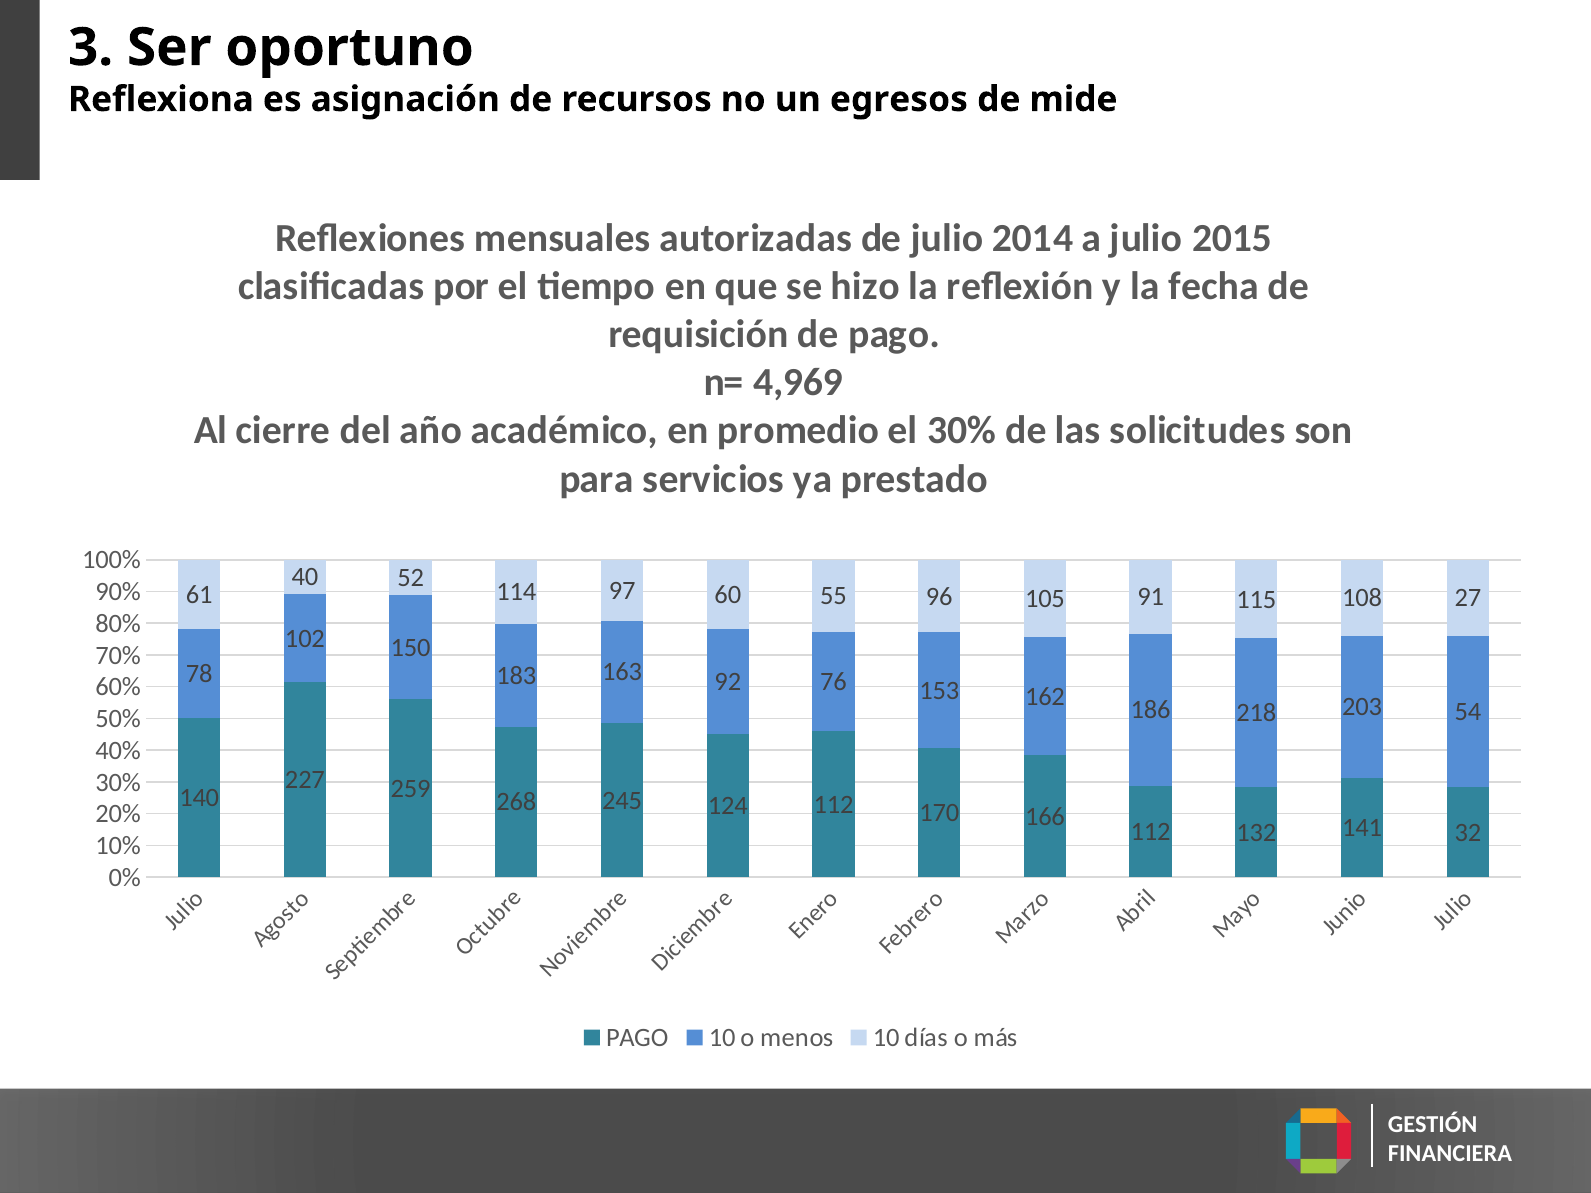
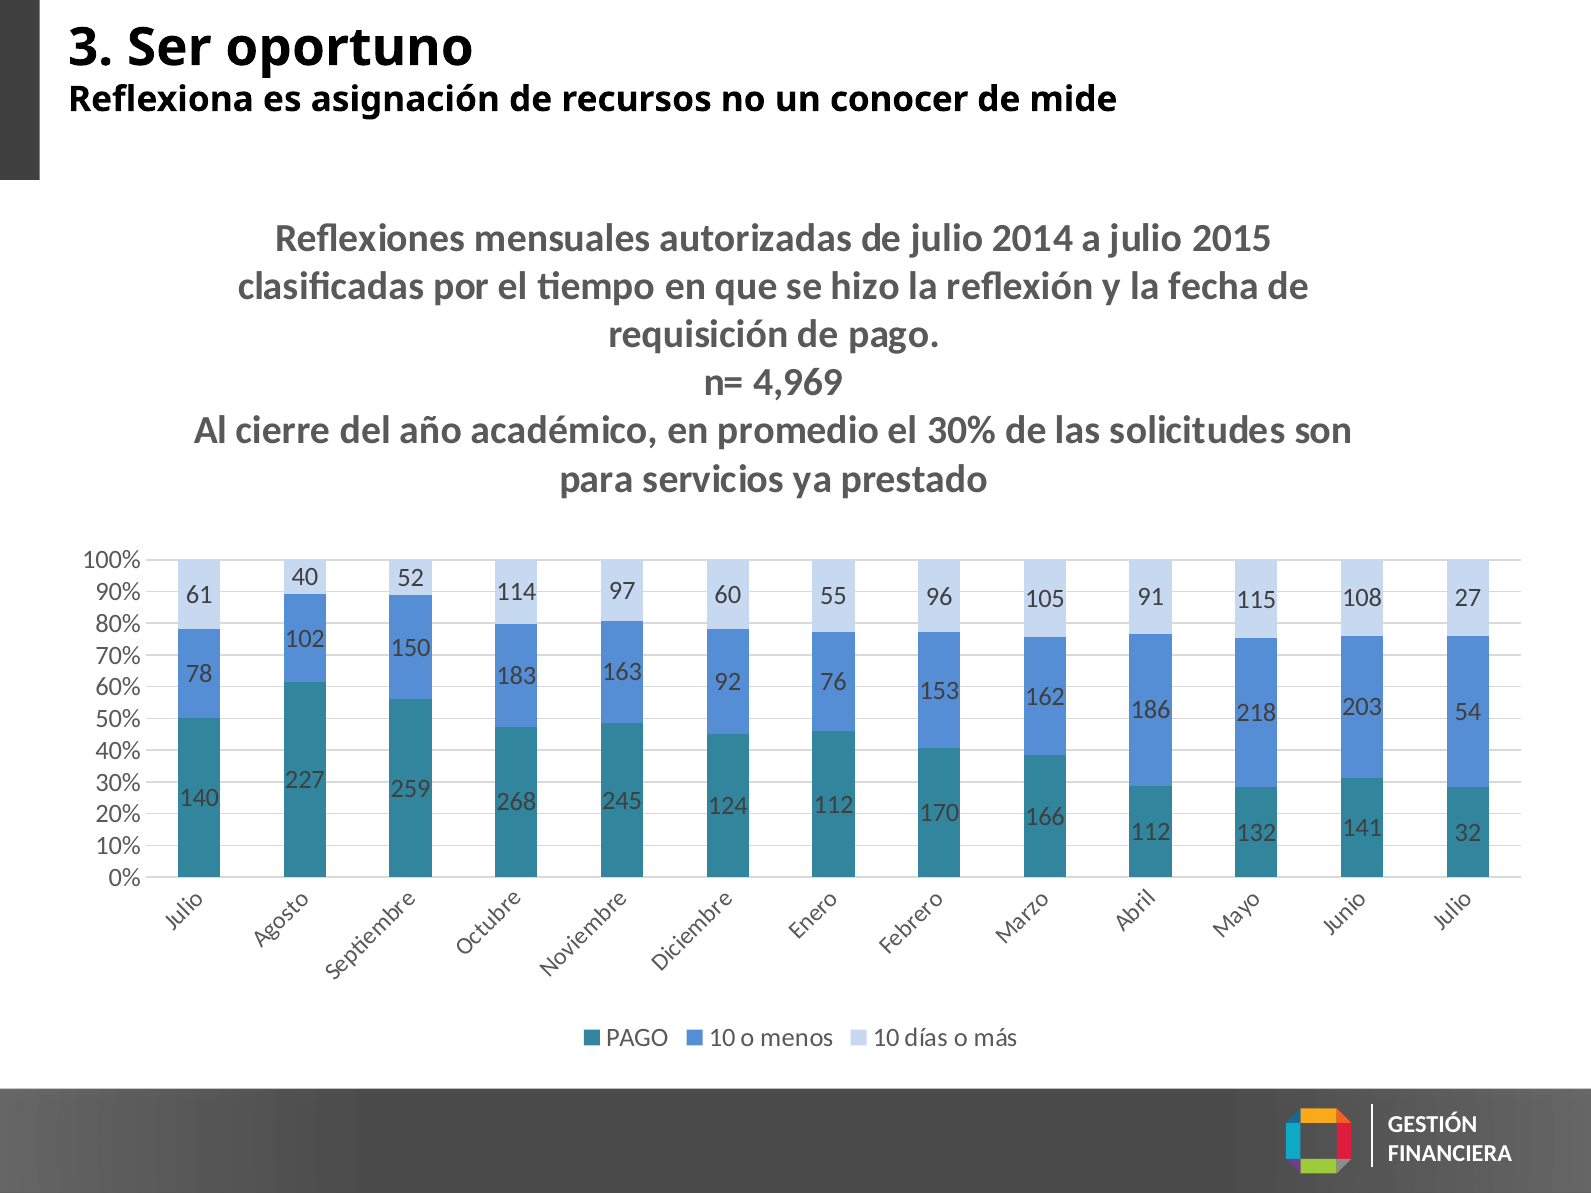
egresos: egresos -> conocer (899, 99)
